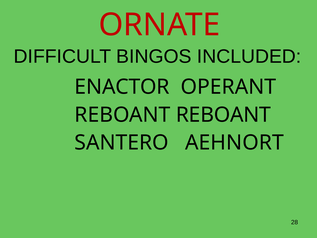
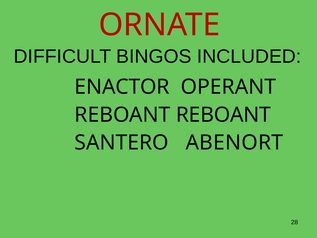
AEHNORT: AEHNORT -> ABENORT (234, 143)
